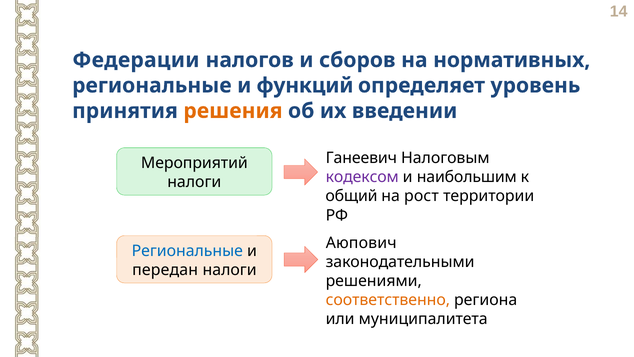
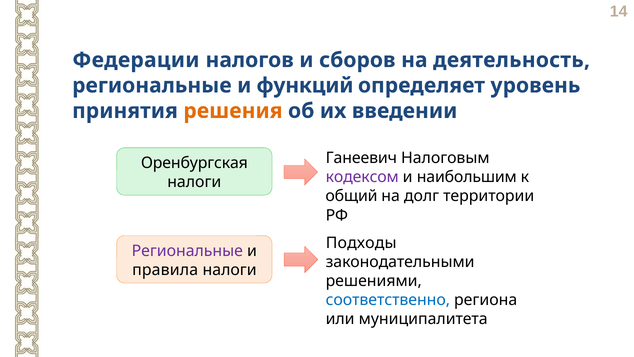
нормативных: нормативных -> деятельность (512, 60)
Мероприятий: Мероприятий -> Оренбургская (194, 163)
рост: рост -> долг (422, 196)
Аюпович: Аюпович -> Подходы (361, 243)
Региональные colour: blue -> purple (187, 251)
передан: передан -> правила (165, 270)
соответственно colour: orange -> blue (388, 300)
